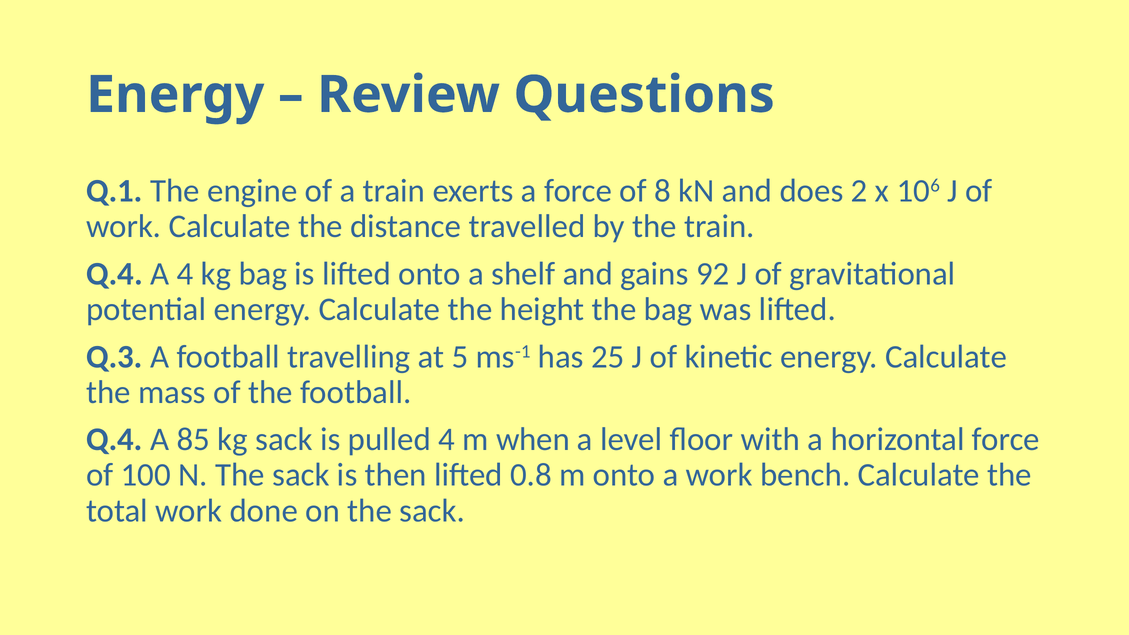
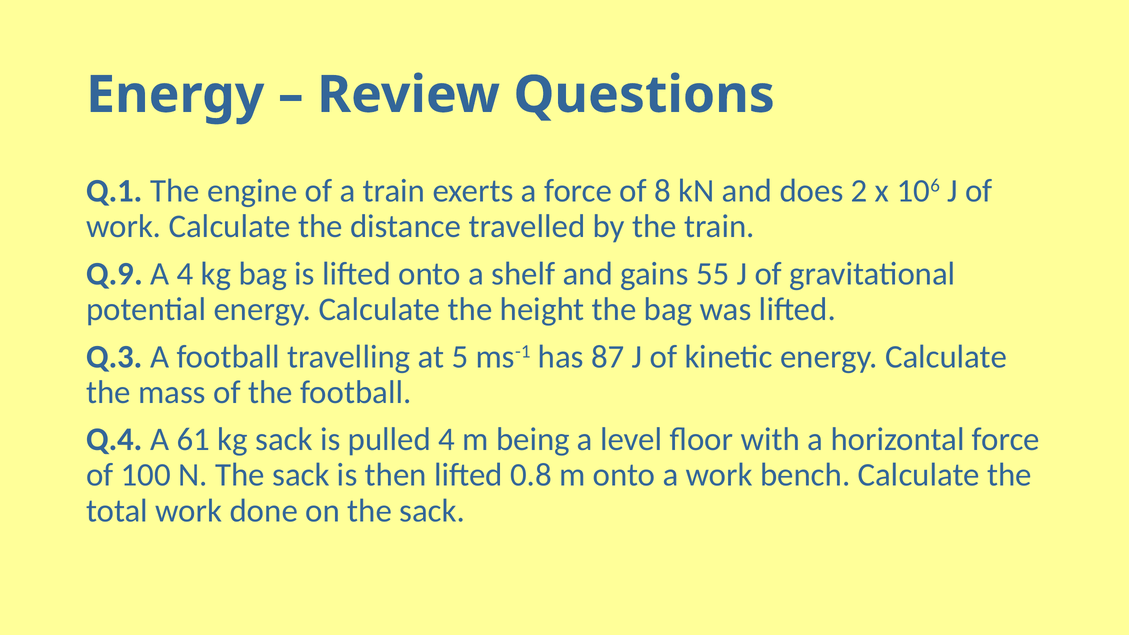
Q.4: Q.4 -> Q.9 (114, 274)
92: 92 -> 55 (713, 274)
25: 25 -> 87 (608, 357)
85: 85 -> 61 (193, 440)
when: when -> being (533, 440)
